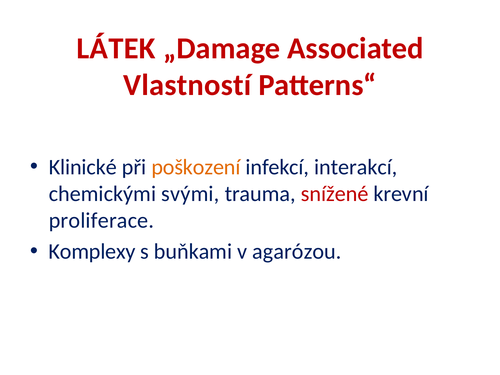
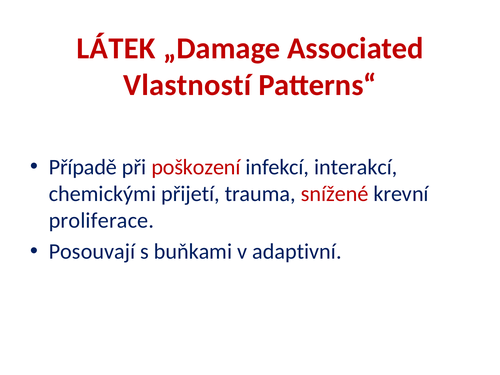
Klinické: Klinické -> Případě (83, 167)
poškození colour: orange -> red (196, 167)
svými: svými -> přijetí (191, 194)
Komplexy: Komplexy -> Posouvají (92, 252)
agarózou: agarózou -> adaptivní (297, 252)
